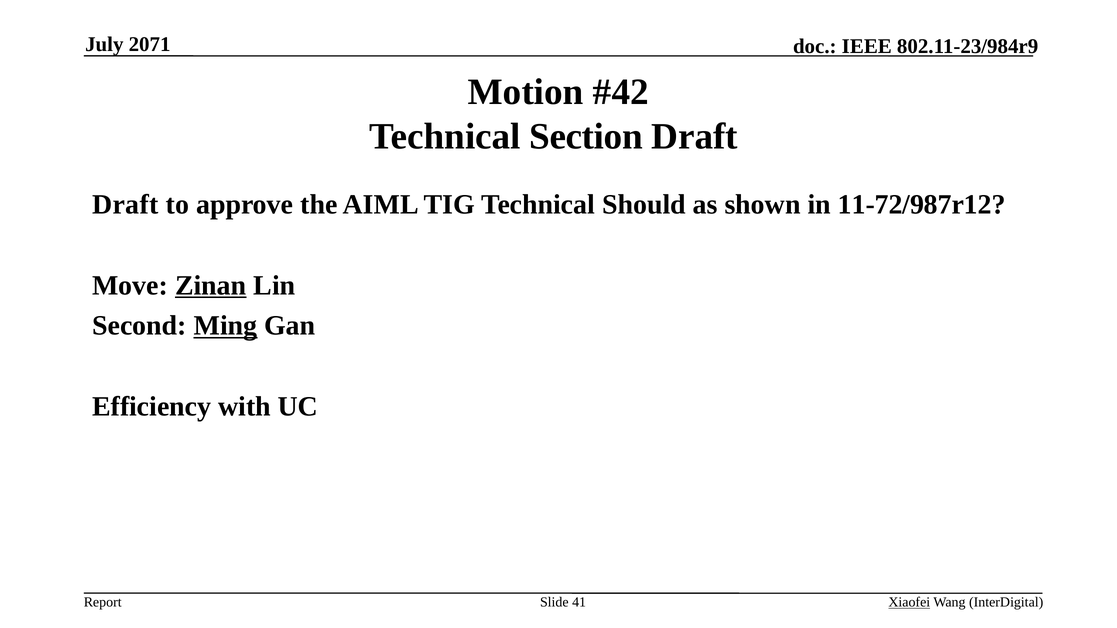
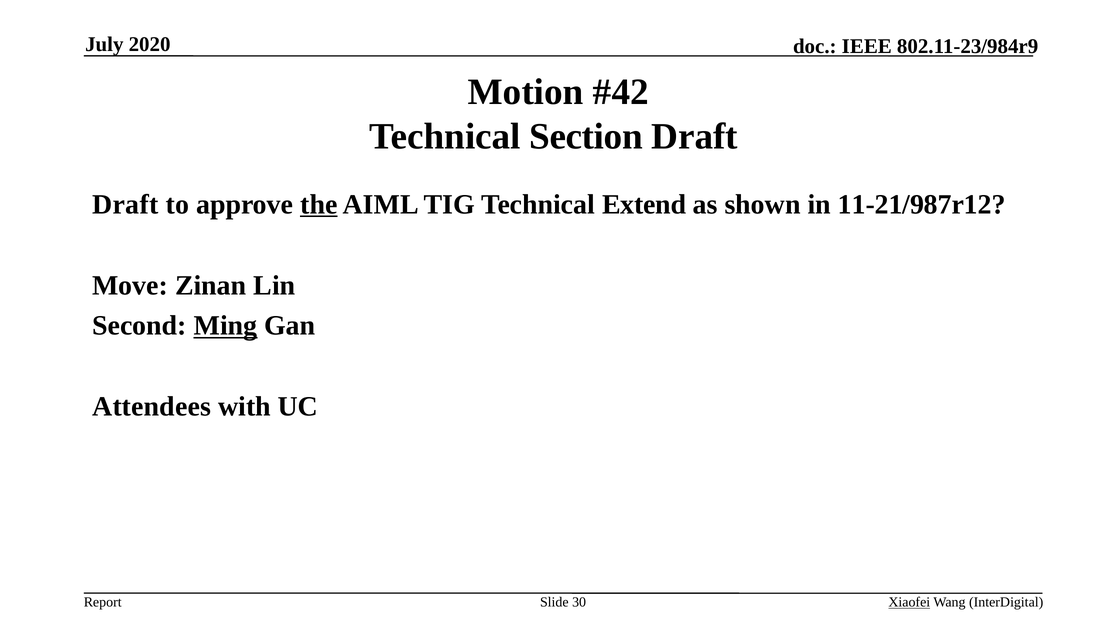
2071: 2071 -> 2020 (150, 44)
the underline: none -> present (319, 204)
Should: Should -> Extend (644, 204)
11-72/987r12: 11-72/987r12 -> 11-21/987r12 (922, 204)
Zinan underline: present -> none (211, 285)
Efficiency: Efficiency -> Attendees (152, 407)
41: 41 -> 30 (579, 603)
